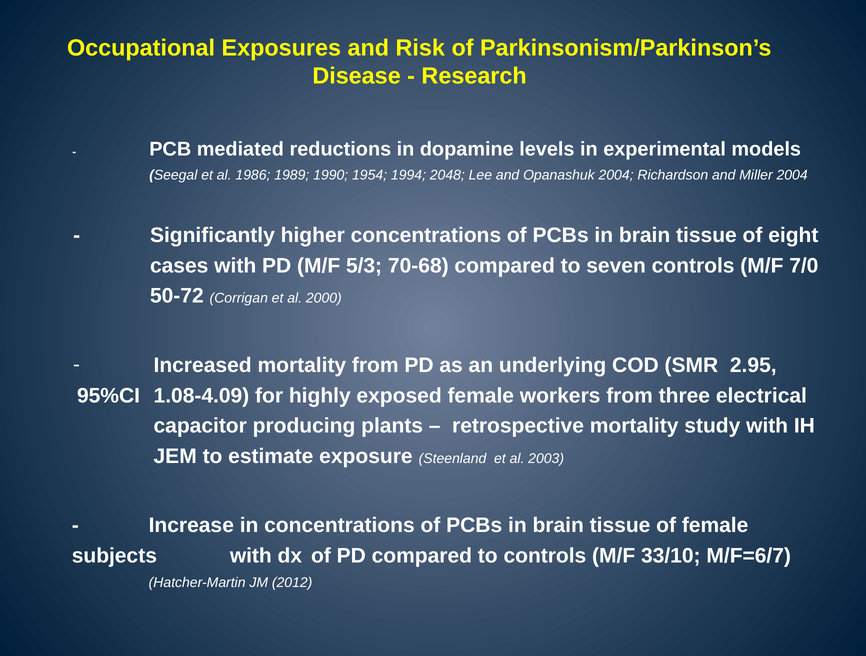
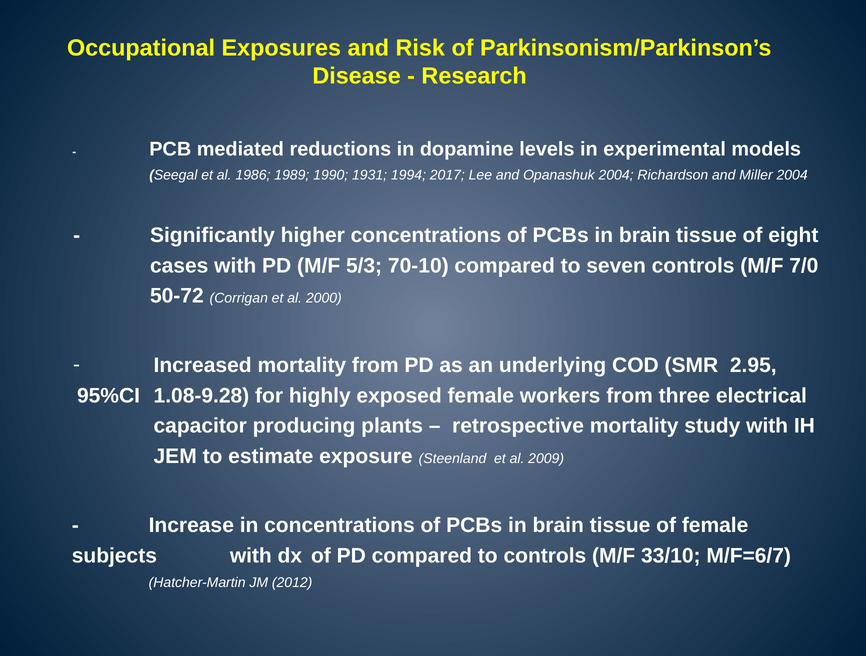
1954: 1954 -> 1931 (370, 175)
2048: 2048 -> 2017 (447, 175)
70-68: 70-68 -> 70-10 (418, 266)
1.08-4.09: 1.08-4.09 -> 1.08-9.28 (201, 395)
2003: 2003 -> 2009 (546, 458)
